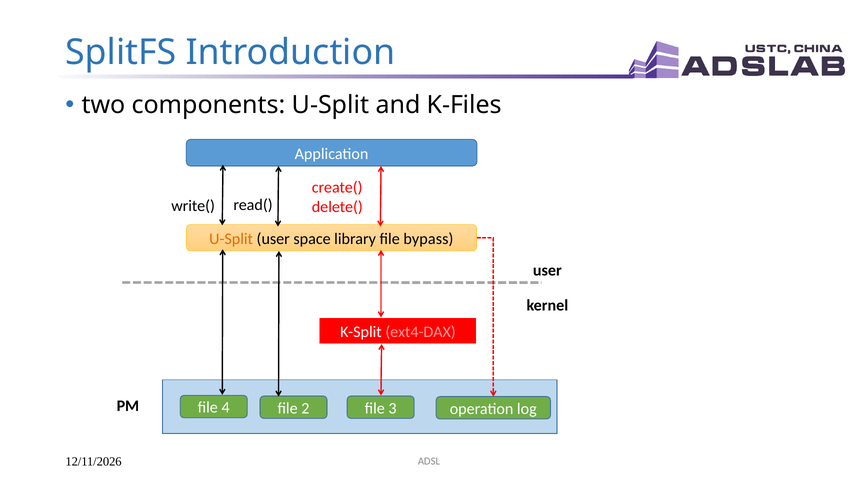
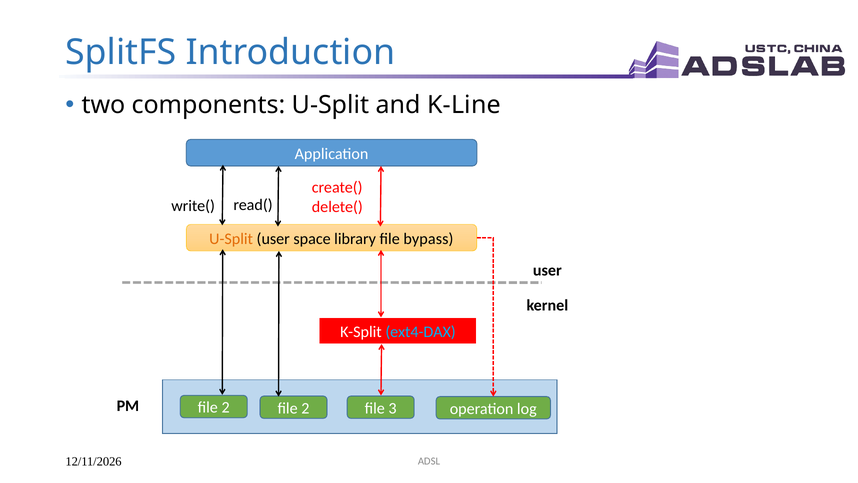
K-Files: K-Files -> K-Line (464, 105)
ext4-DAX colour: pink -> light blue (421, 332)
PM file 4: 4 -> 2 (226, 407)
